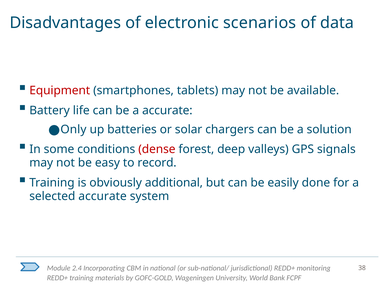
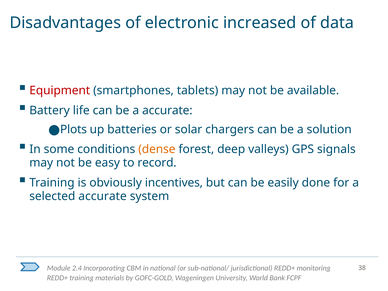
scenarios: scenarios -> increased (260, 23)
Only: Only -> Plots (74, 129)
dense colour: red -> orange (157, 149)
additional: additional -> incentives (174, 183)
